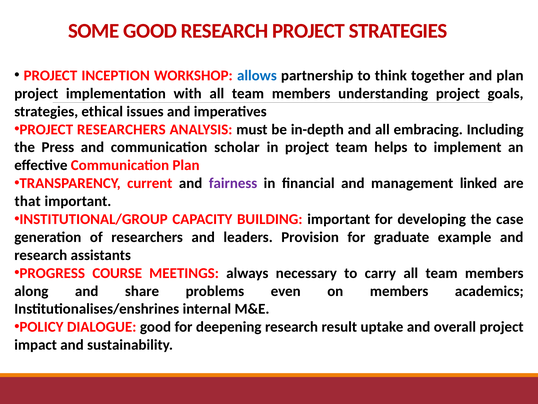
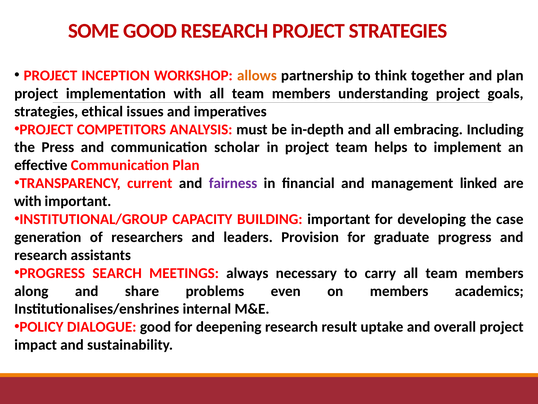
allows colour: blue -> orange (257, 75)
PROJECT RESEARCHERS: RESEARCHERS -> COMPETITORS (121, 129)
that: that -> with (28, 201)
graduate example: example -> progress (465, 237)
COURSE: COURSE -> SEARCH (117, 273)
